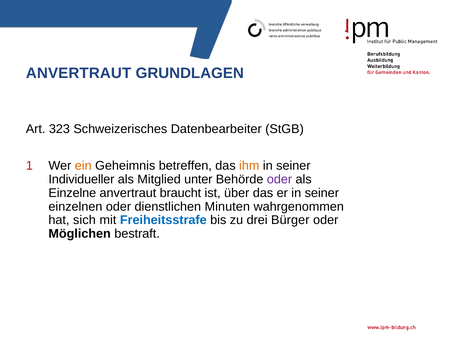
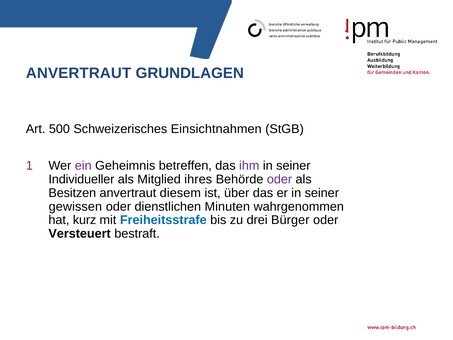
323: 323 -> 500 (59, 129)
Datenbearbeiter: Datenbearbeiter -> Einsichtnahmen (216, 129)
ein colour: orange -> purple (83, 166)
ihm colour: orange -> purple (249, 166)
unter: unter -> ihres (198, 179)
Einzelne: Einzelne -> Besitzen (72, 193)
braucht: braucht -> diesem (180, 193)
einzelnen: einzelnen -> gewissen (75, 206)
sich: sich -> kurz (85, 220)
Möglichen: Möglichen -> Versteuert (80, 234)
